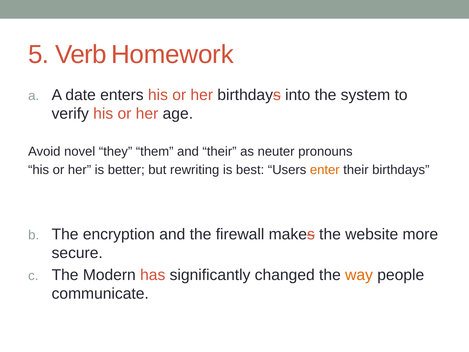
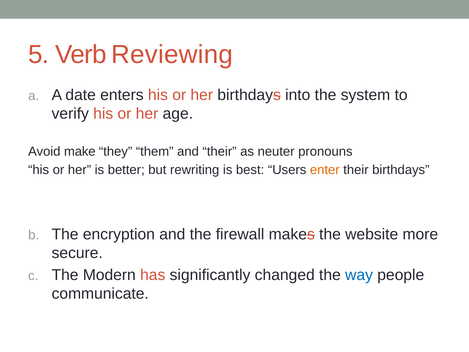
Homework: Homework -> Reviewing (172, 55)
novel: novel -> make (80, 152)
way colour: orange -> blue (359, 275)
